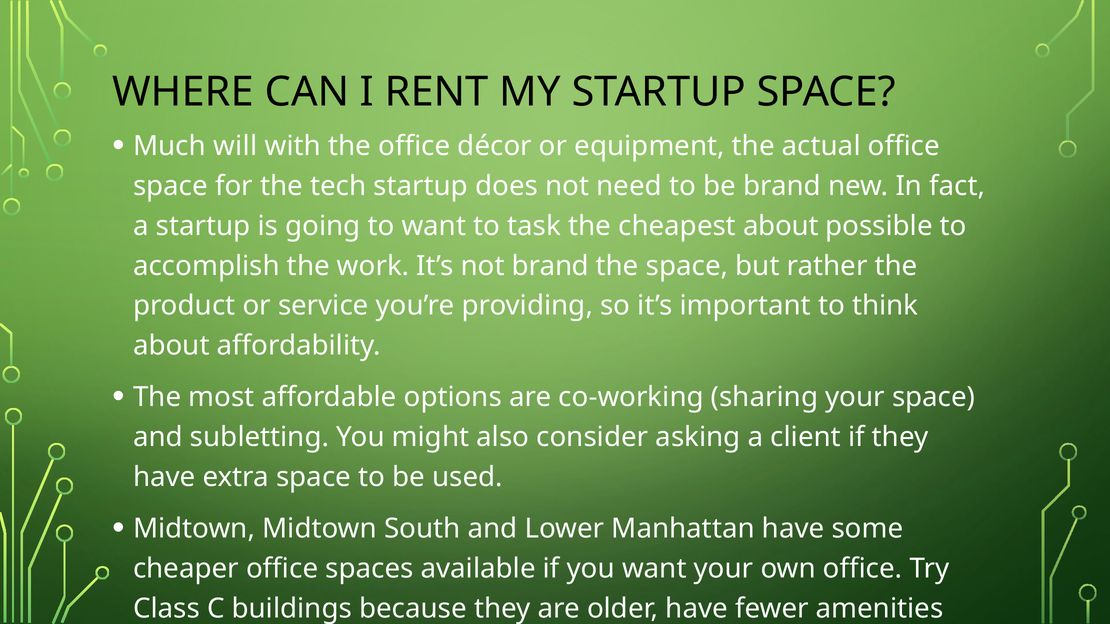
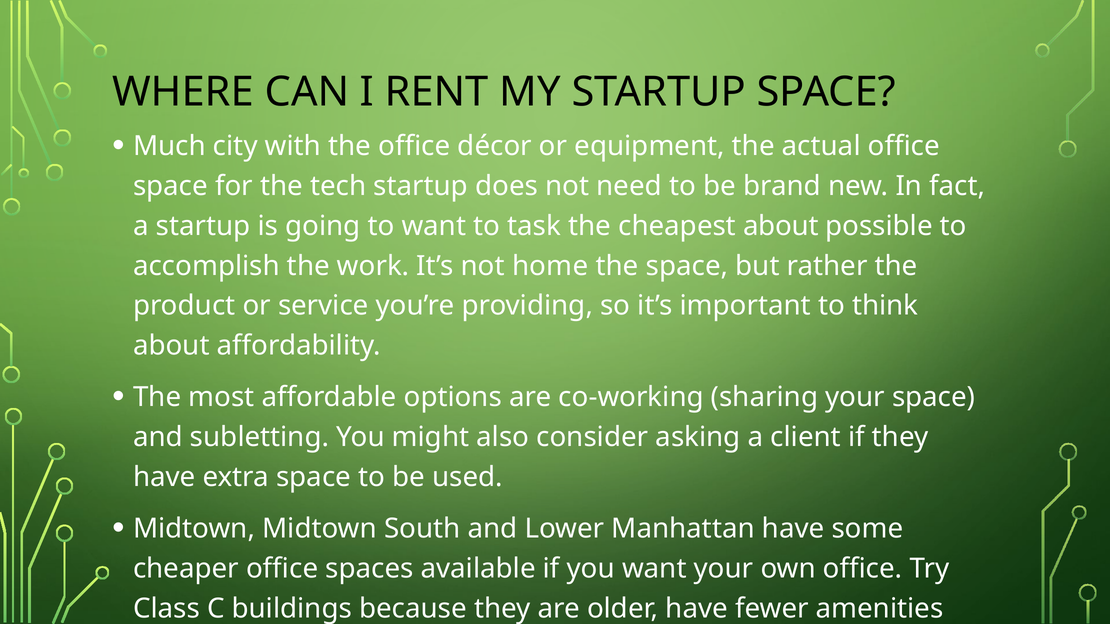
Much will: will -> city (235, 146)
not brand: brand -> home (550, 266)
